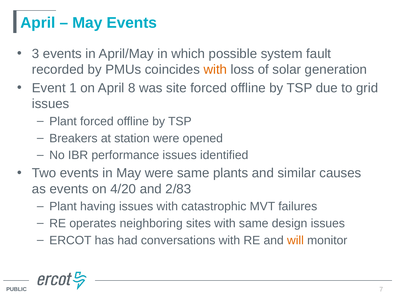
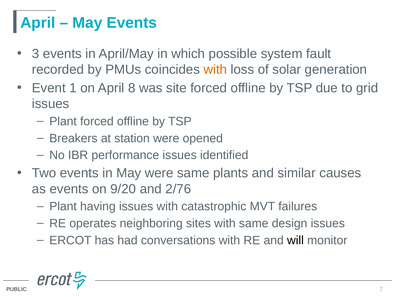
4/20: 4/20 -> 9/20 (123, 189)
2/83: 2/83 -> 2/76 (178, 189)
will colour: orange -> black (295, 240)
